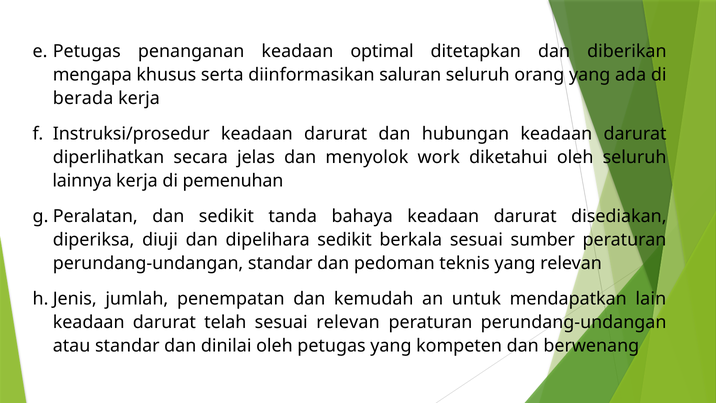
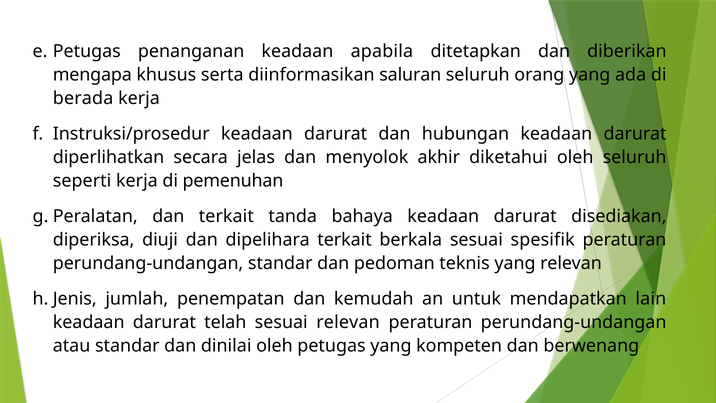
optimal: optimal -> apabila (382, 51)
work: work -> akhir (439, 157)
lainnya: lainnya -> seperti (82, 181)
dan sedikit: sedikit -> terkait (226, 216)
dipelihara sedikit: sedikit -> terkait (345, 240)
sumber: sumber -> spesifik (543, 240)
